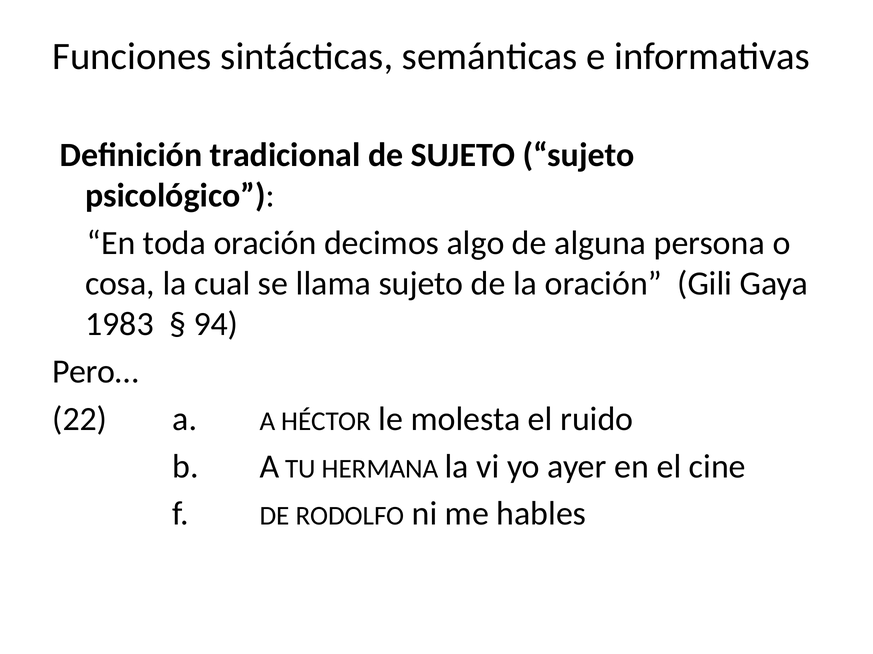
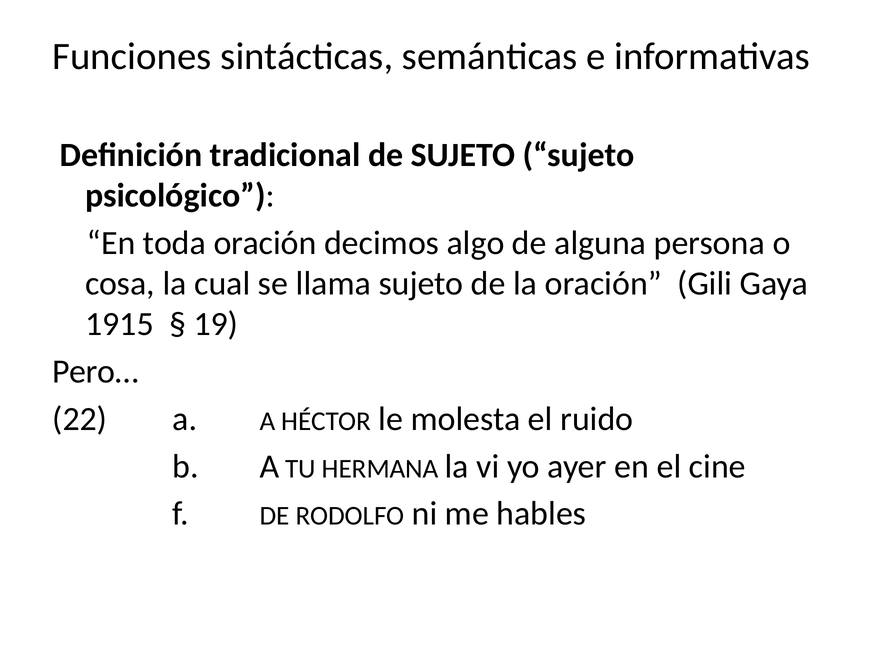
1983: 1983 -> 1915 (119, 324)
94: 94 -> 19 (216, 324)
